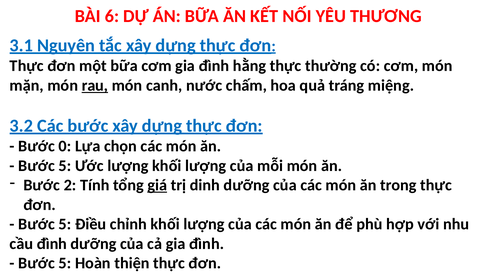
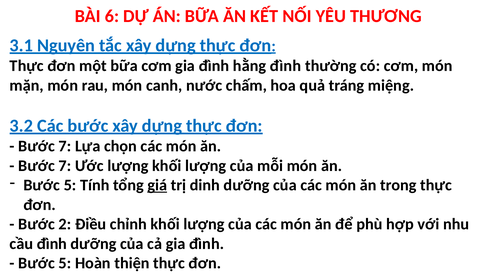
hằng thực: thực -> đình (286, 66)
rau underline: present -> none (95, 85)
0: 0 -> 7 (65, 146)
5: 5 -> 7 (65, 166)
2: 2 -> 5 (70, 185)
5: 5 -> 2 (65, 224)
